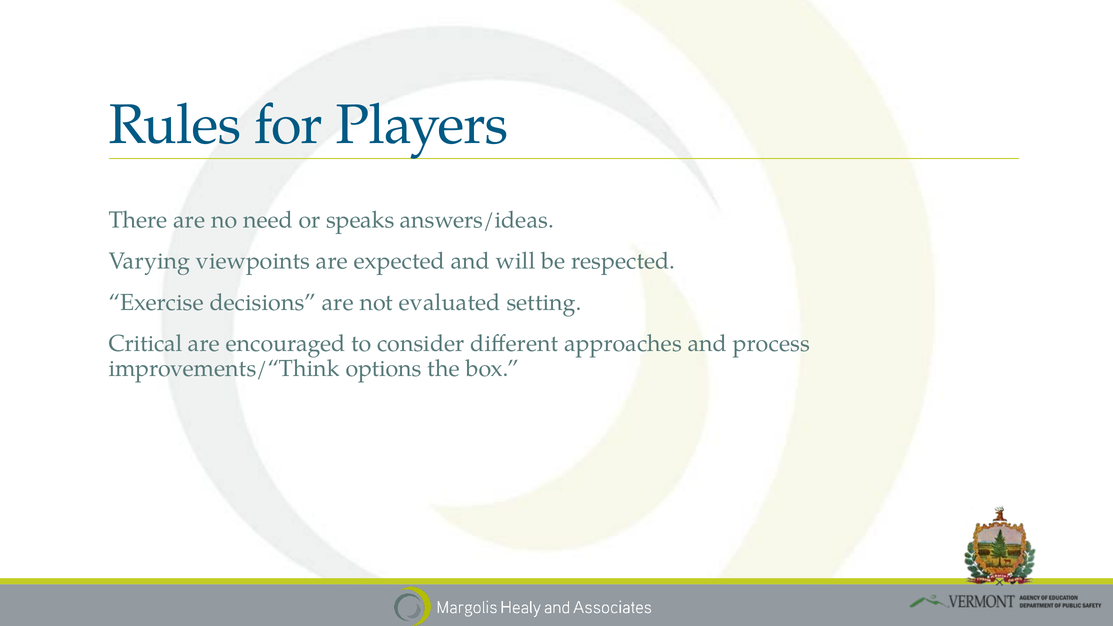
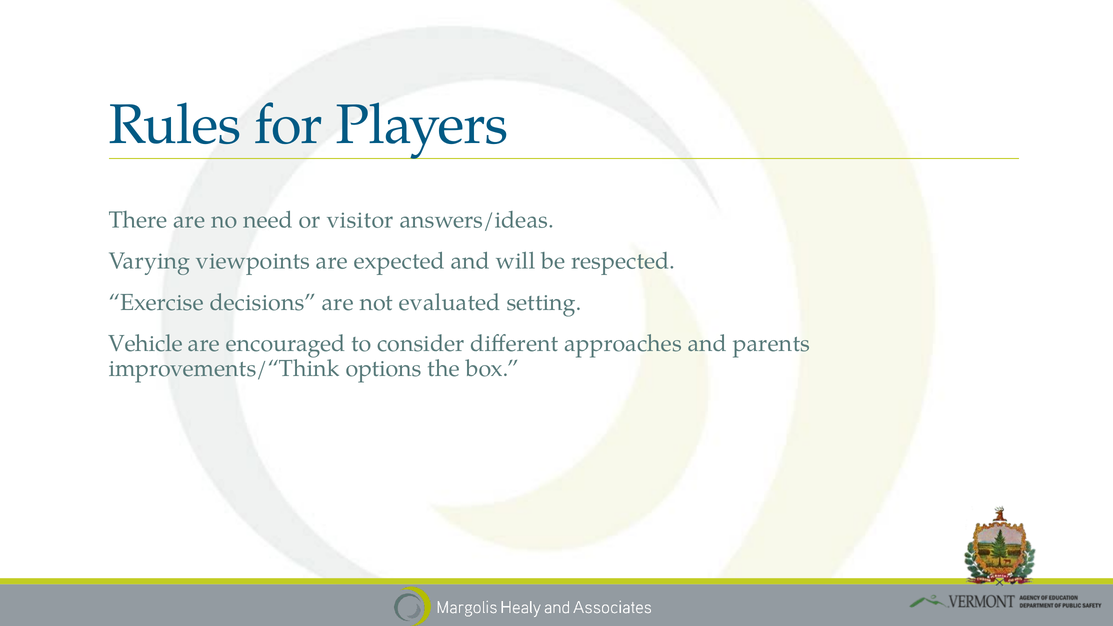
speaks: speaks -> visitor (360, 220)
Critical: Critical -> Vehicle (145, 344)
process: process -> parents (771, 344)
